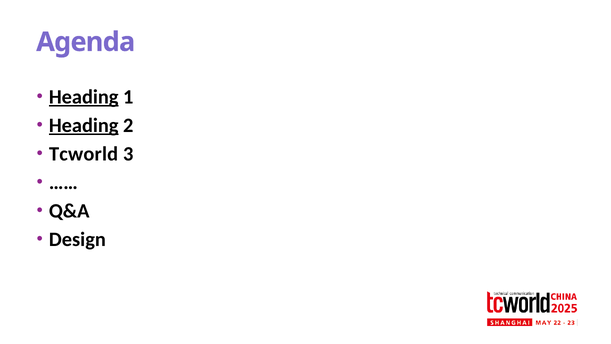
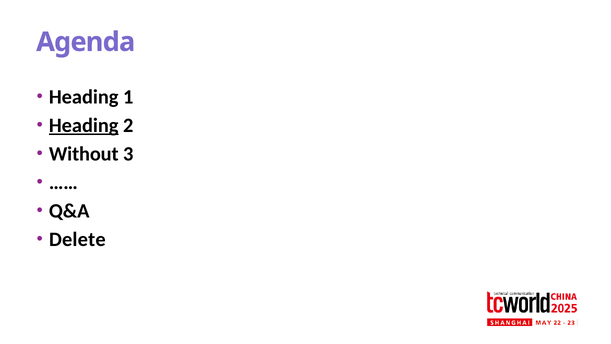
Heading underline: present -> none (84, 97)
Tcworld: Tcworld -> Without (84, 154)
Design: Design -> Delete (77, 239)
